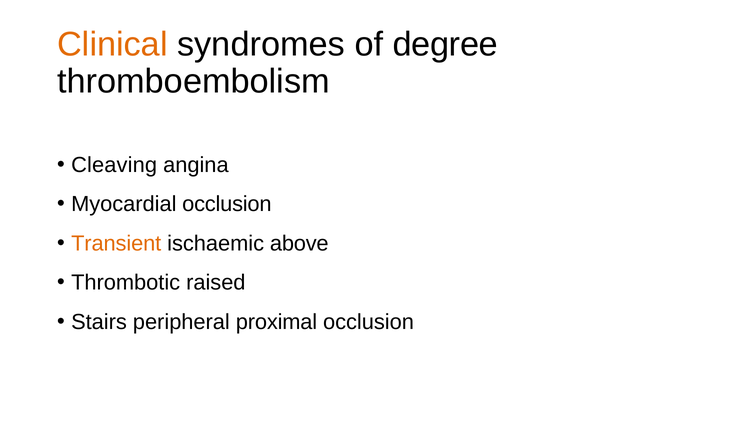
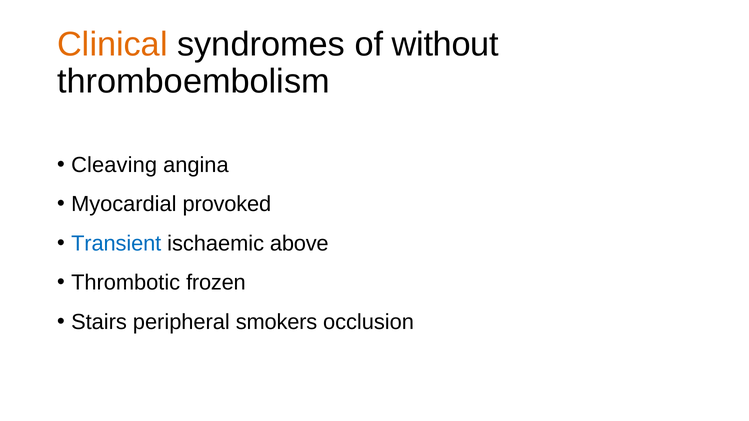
degree: degree -> without (445, 44)
Myocardial occlusion: occlusion -> provoked (227, 204)
Transient colour: orange -> blue (116, 244)
raised: raised -> frozen (216, 283)
proximal: proximal -> smokers (277, 322)
